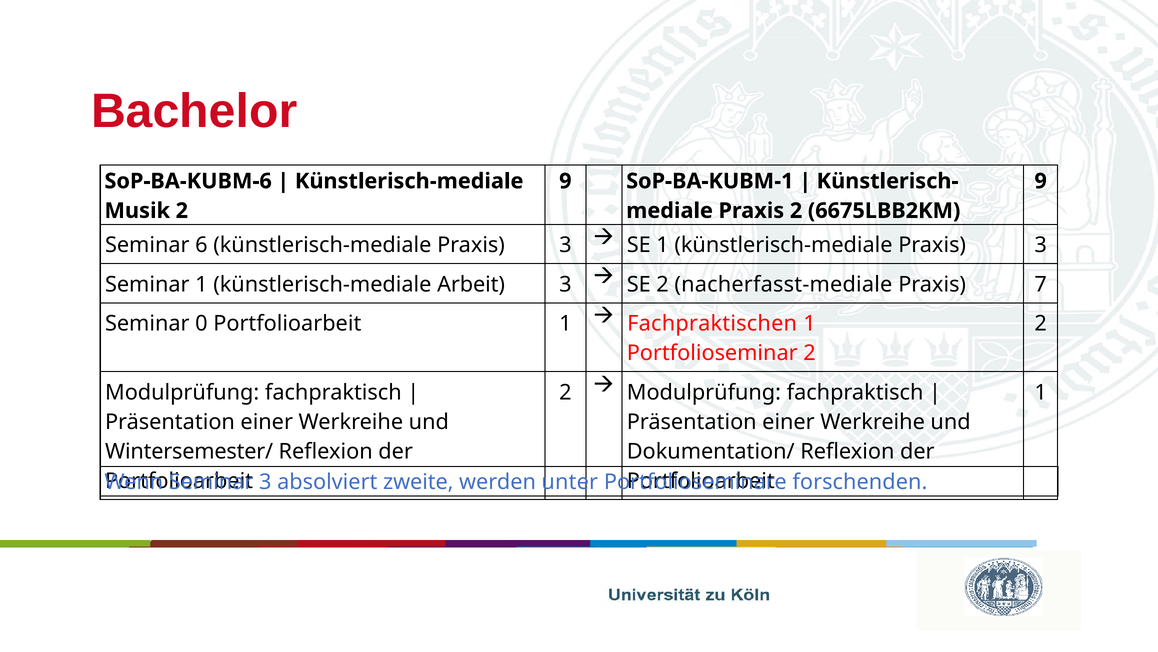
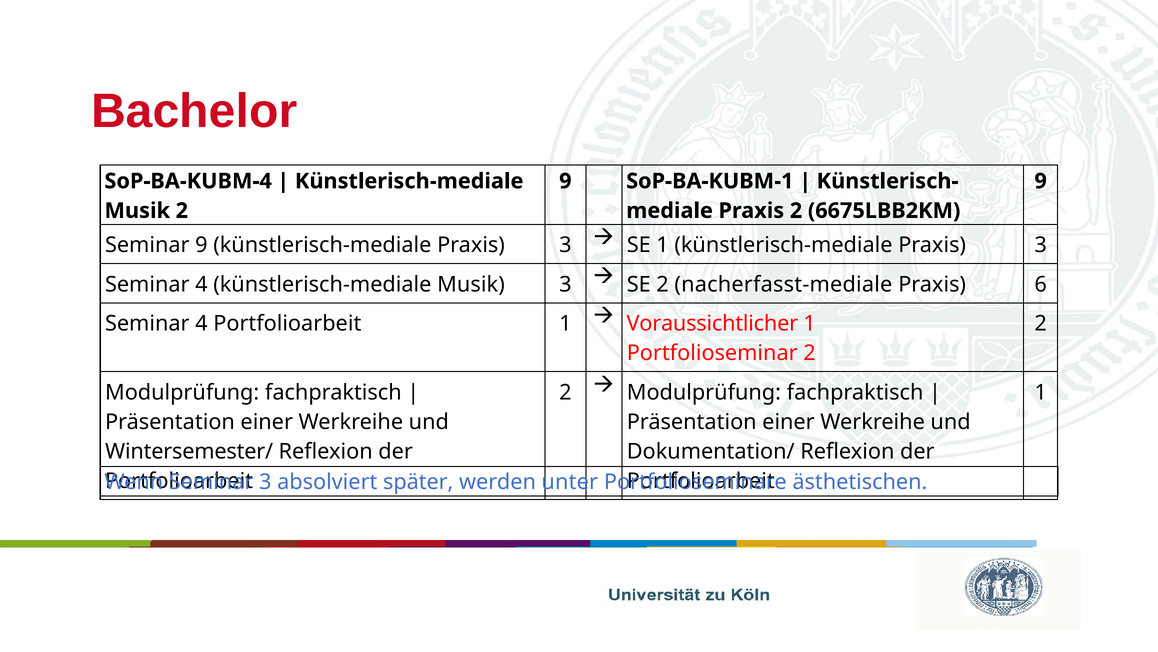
SoP-BA-KUBM-6: SoP-BA-KUBM-6 -> SoP-BA-KUBM-4 (188, 181)
Seminar 6: 6 -> 9 (201, 245)
1: 1 -> 4 (201, 284)
künstlerisch-mediale Arbeit: Arbeit -> Musik (471, 284)
7: 7 -> 6 (1041, 284)
0: 0 -> 4 (201, 323)
Fachpraktischen: Fachpraktischen -> Voraussichtlicher (712, 323)
zweite: zweite -> später (418, 482)
forschenden: forschenden -> ästhetischen (860, 482)
